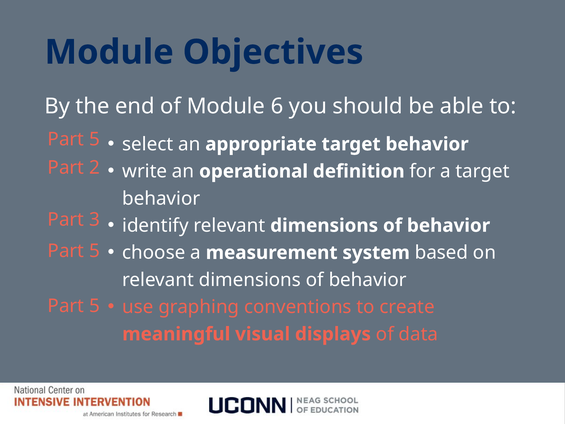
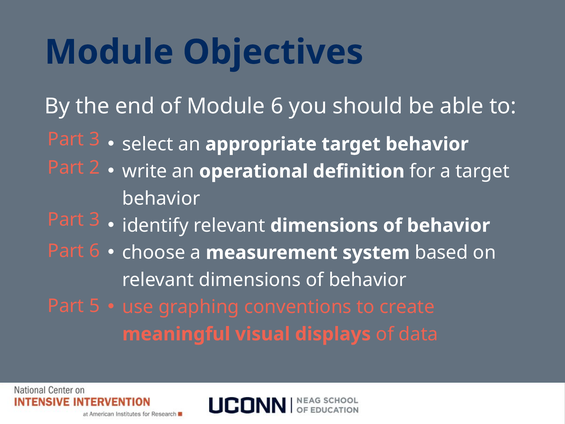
5: 5 -> 3 (94, 139)
5: 5 -> 6 (94, 251)
